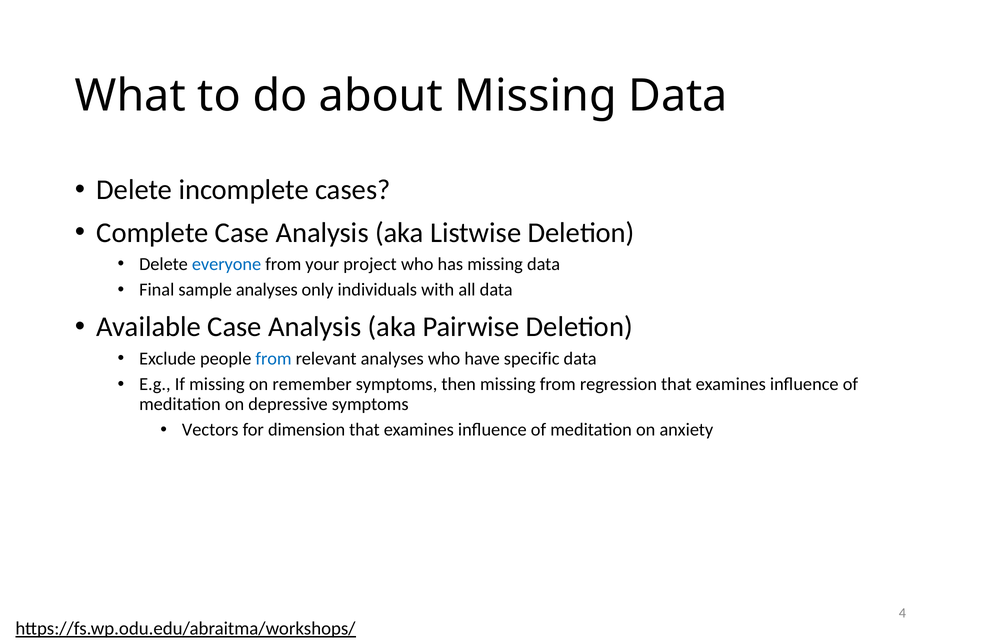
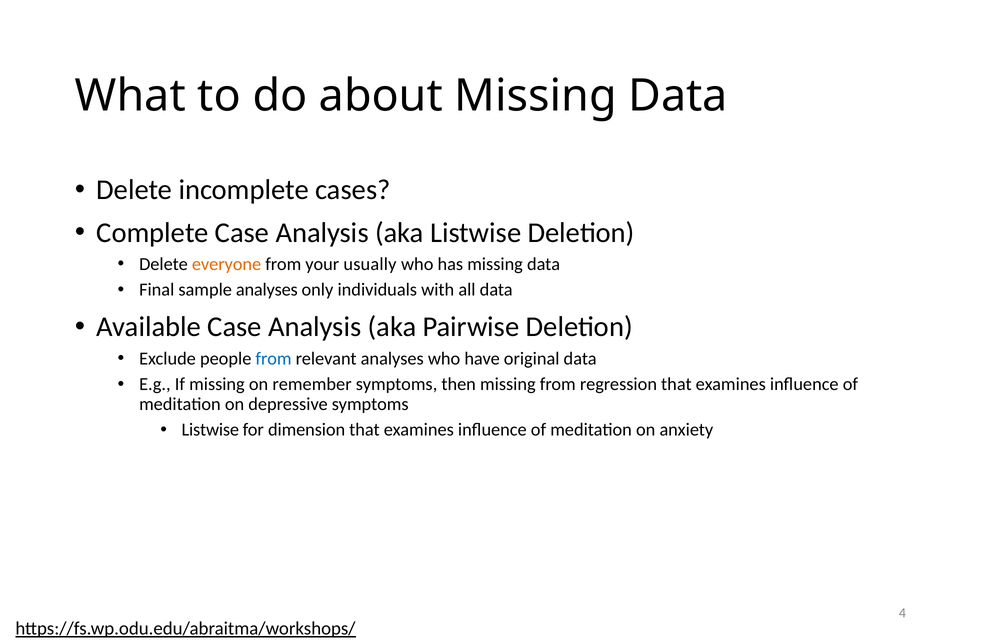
everyone colour: blue -> orange (227, 264)
project: project -> usually (370, 264)
specific: specific -> original (532, 358)
Vectors: Vectors -> Listwise (210, 430)
